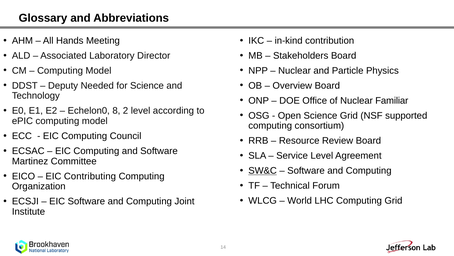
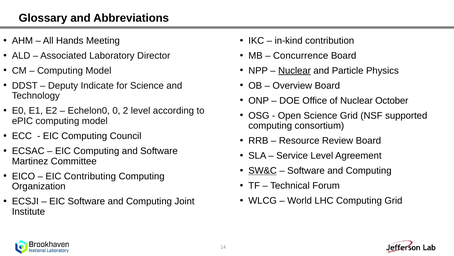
Stakeholders: Stakeholders -> Concurrence (301, 55)
Nuclear underline: none -> present (295, 70)
Needed: Needed -> Indicate (97, 85)
Familiar: Familiar -> October (392, 100)
8: 8 -> 0 (116, 111)
